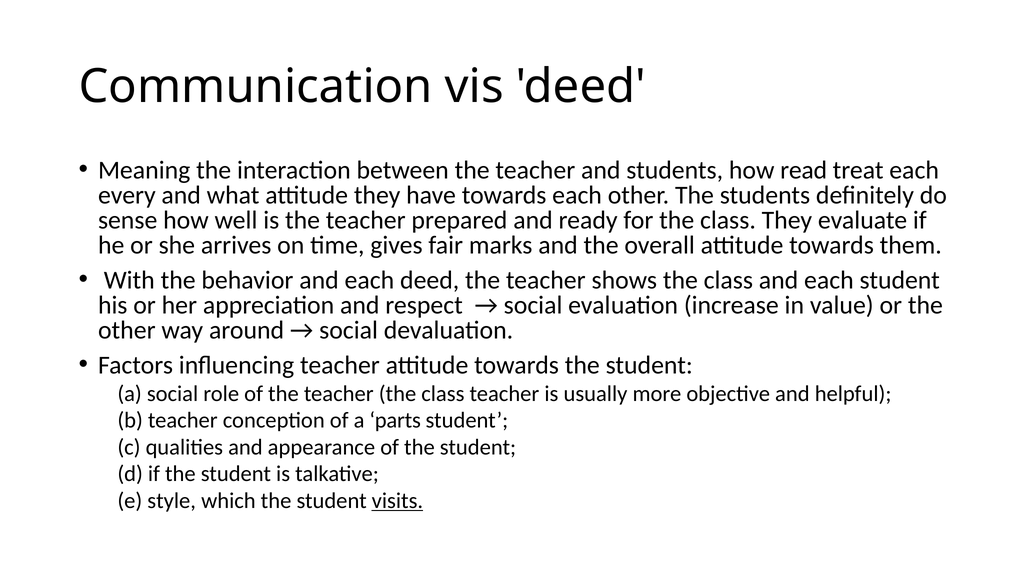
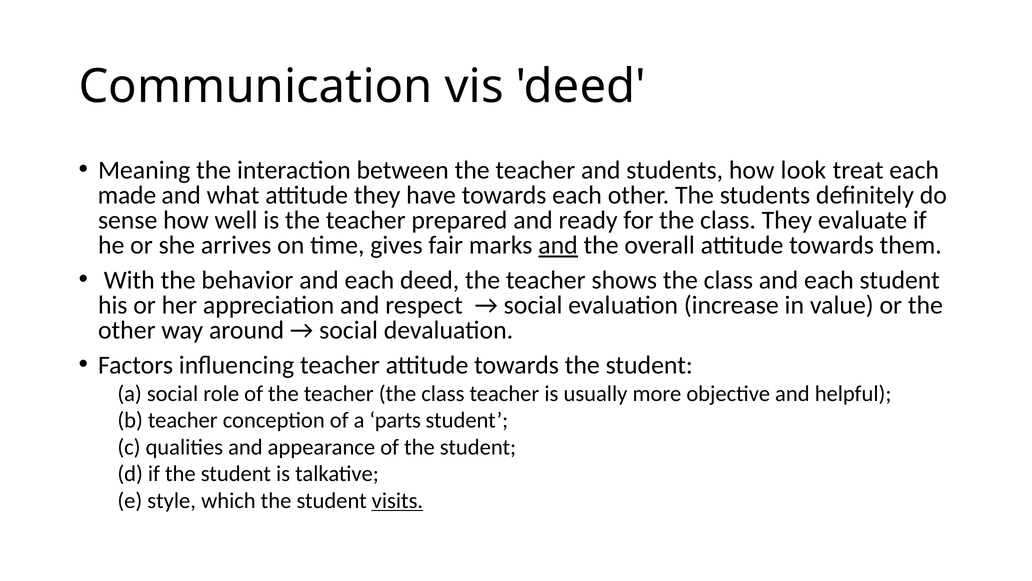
read: read -> look (803, 170)
every: every -> made (127, 195)
and underline: none -> present (558, 245)
